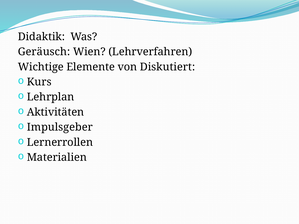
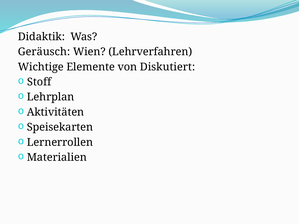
Kurs: Kurs -> Stoff (39, 82)
Impulsgeber: Impulsgeber -> Speisekarten (60, 127)
